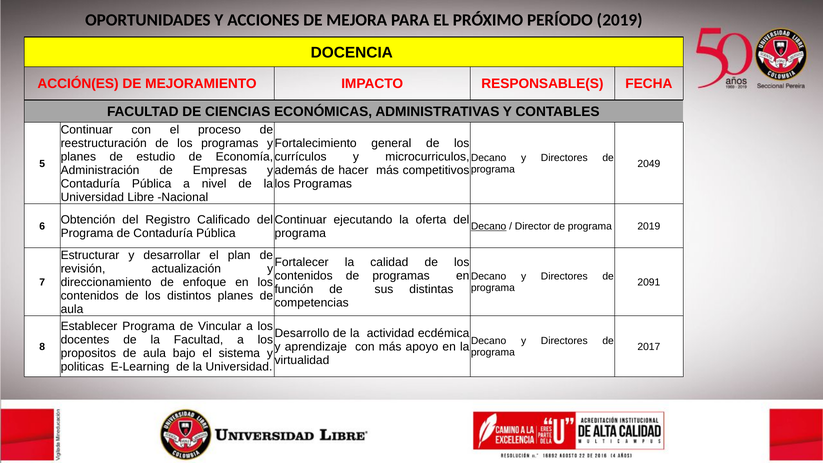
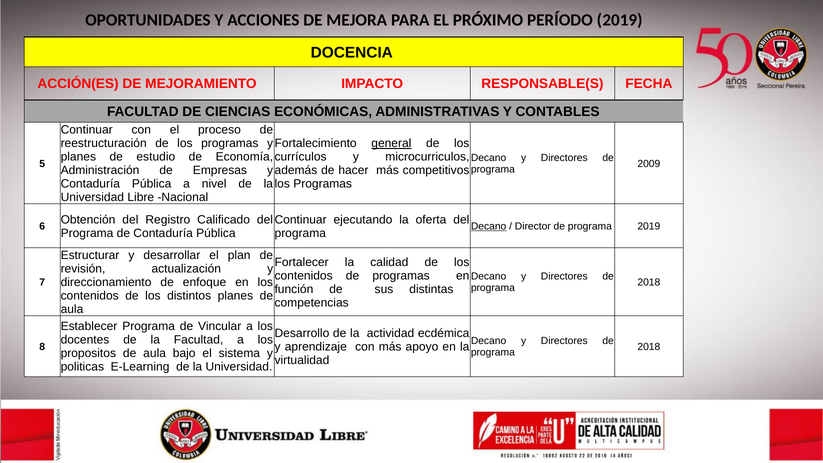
general underline: none -> present (391, 143)
2049: 2049 -> 2009 (649, 164)
2091: 2091 -> 2018 (649, 282)
2017: 2017 -> 2018 (649, 347)
